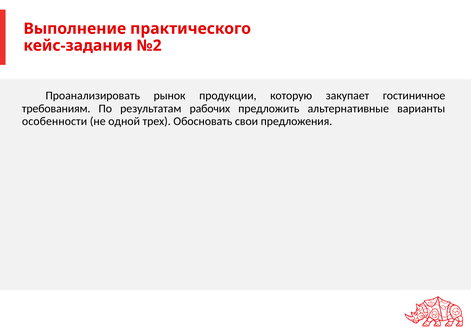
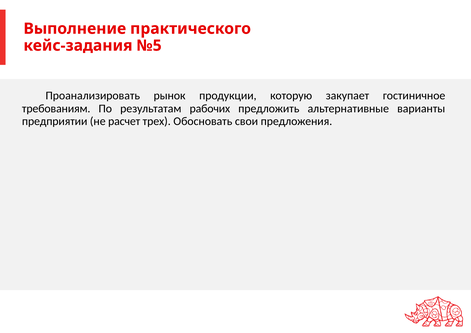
№2: №2 -> №5 (149, 46)
особенности: особенности -> предприятии (55, 121)
одной: одной -> расчет (124, 121)
